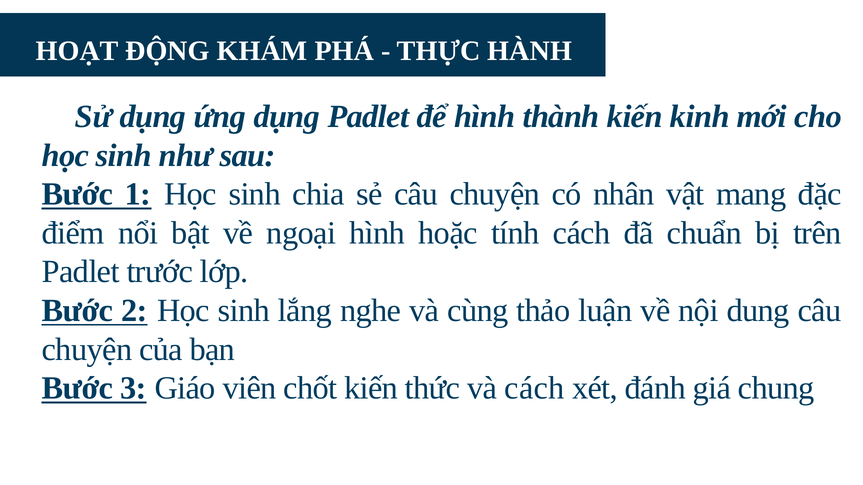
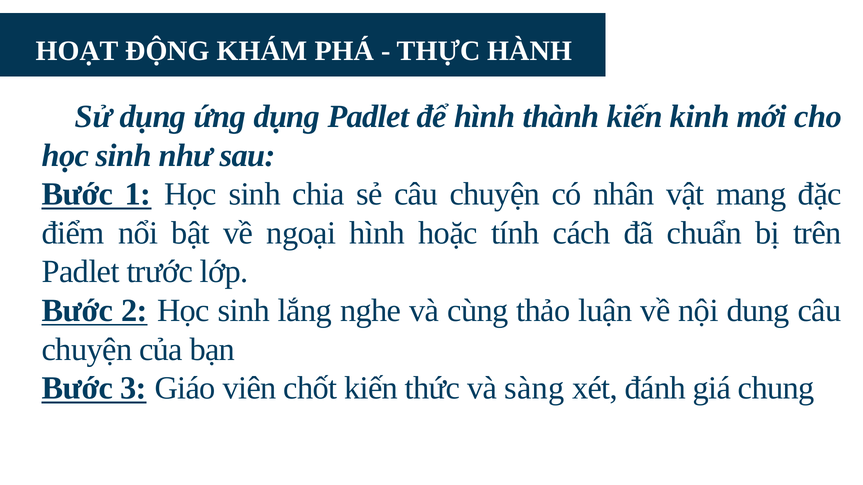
và cách: cách -> sàng (534, 389)
